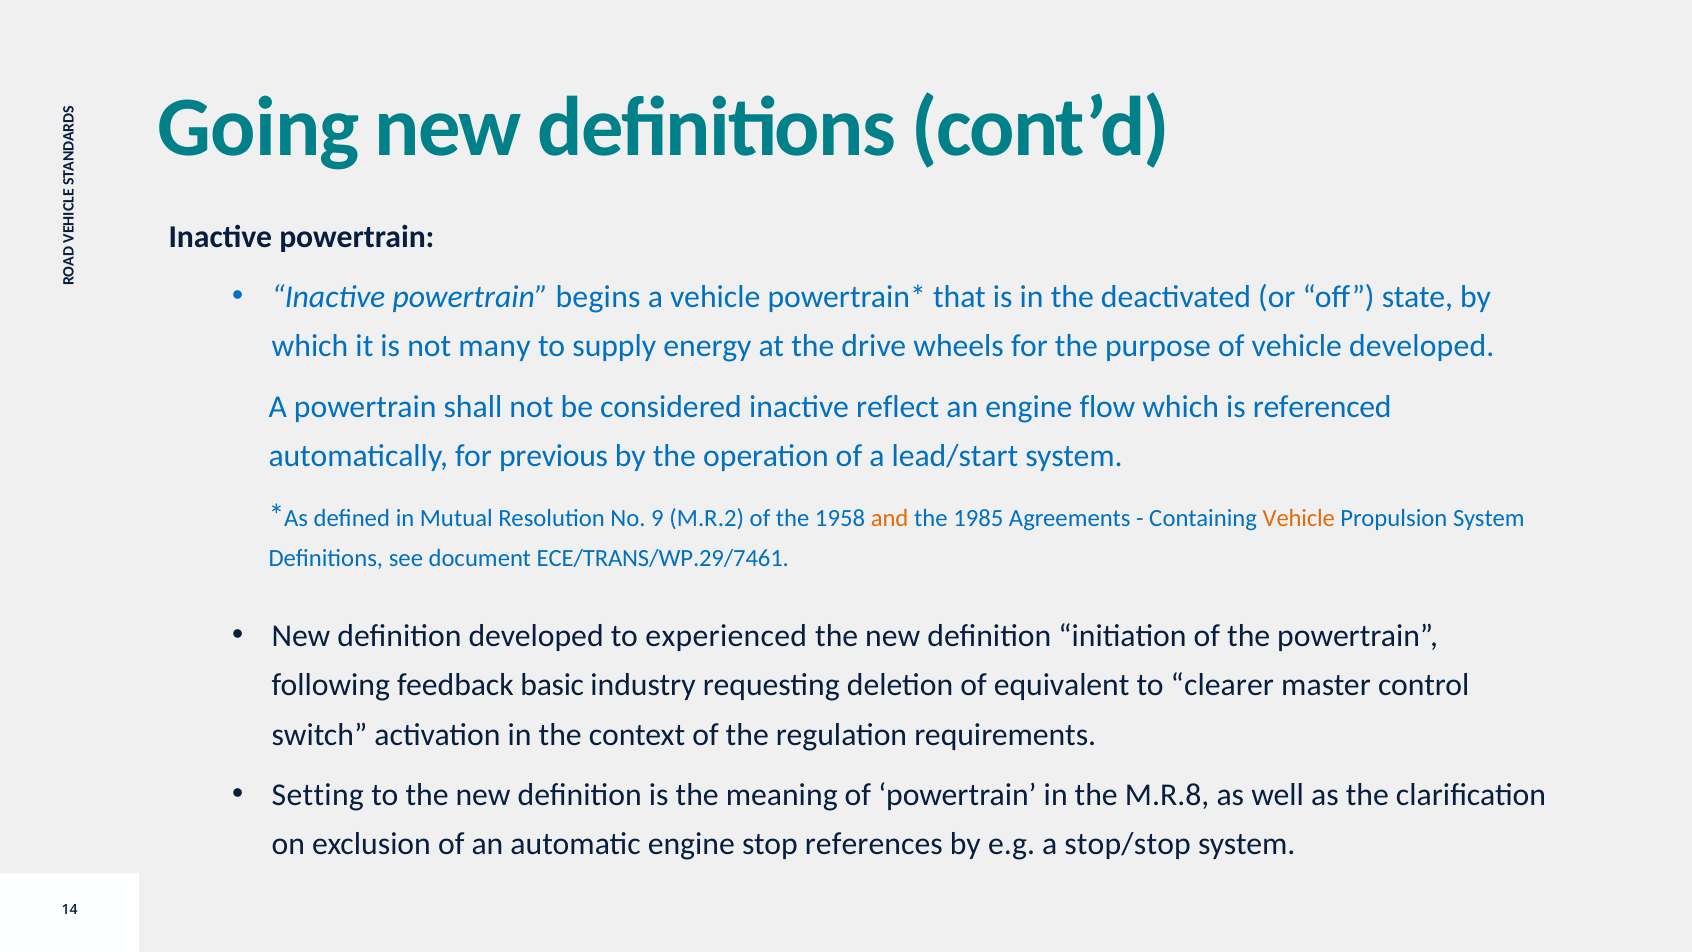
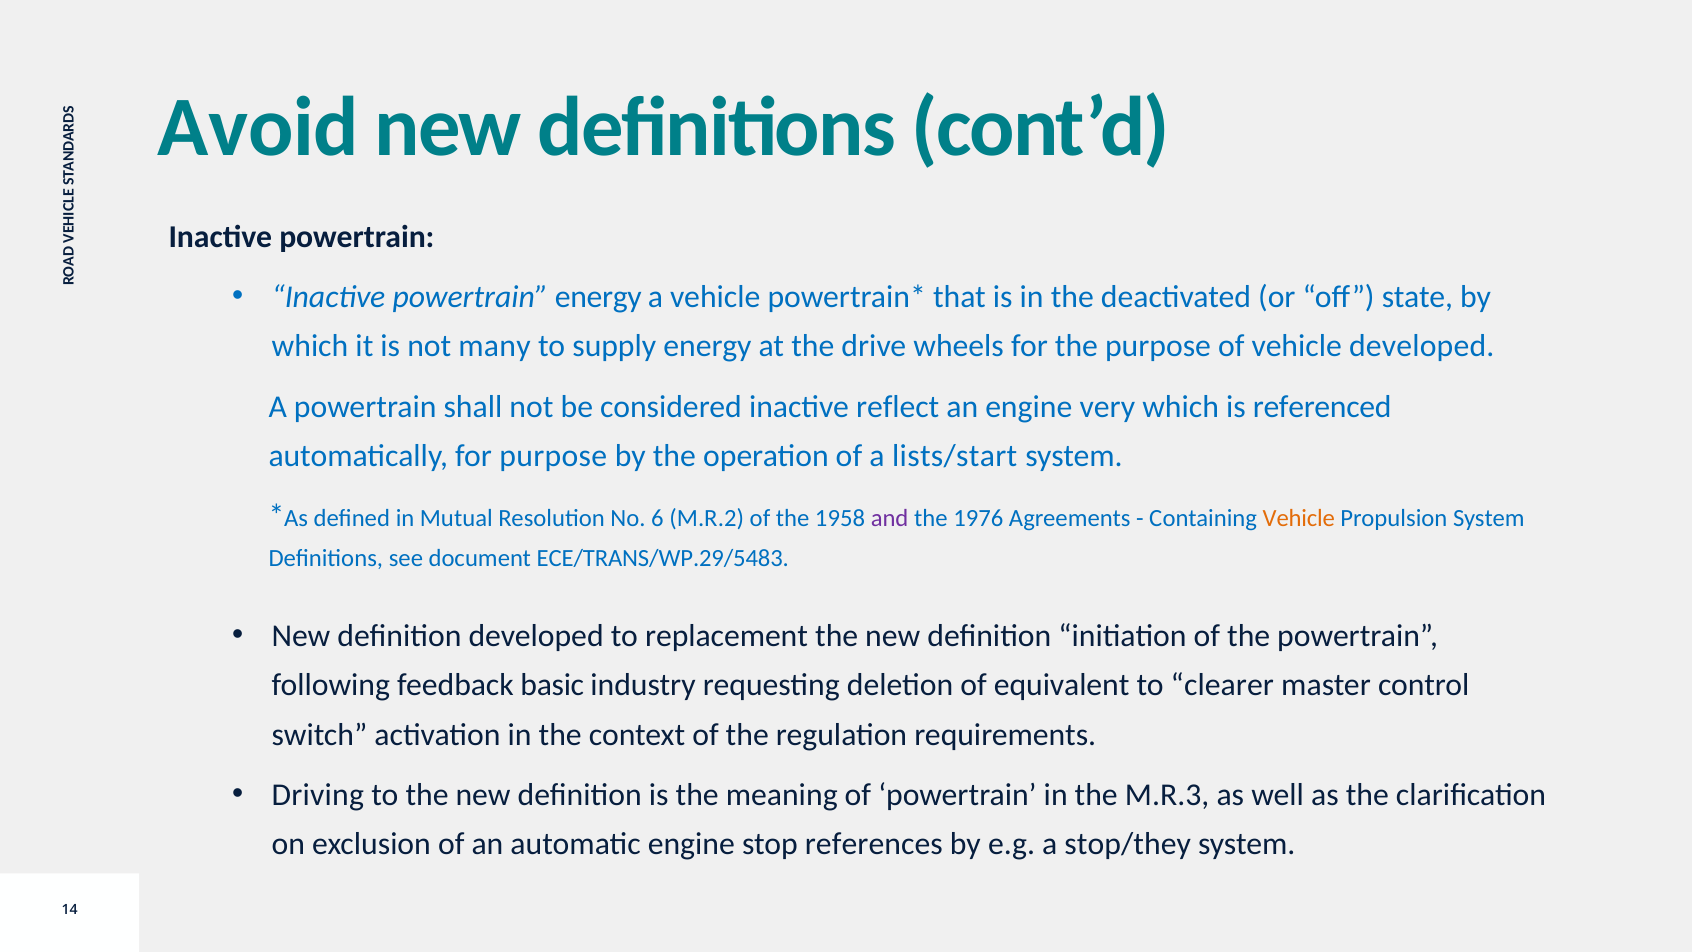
Going: Going -> Avoid (258, 128)
powertrain begins: begins -> energy (598, 297)
flow: flow -> very (1107, 406)
for previous: previous -> purpose (553, 456)
lead/start: lead/start -> lists/start (955, 456)
9: 9 -> 6 (657, 518)
and colour: orange -> purple (890, 518)
1985: 1985 -> 1976 (978, 518)
ECE/TRANS/WP.29/7461: ECE/TRANS/WP.29/7461 -> ECE/TRANS/WP.29/5483 (663, 558)
experienced: experienced -> replacement (727, 636)
Setting: Setting -> Driving (318, 795)
M.R.8: M.R.8 -> M.R.3 (1167, 795)
stop/stop: stop/stop -> stop/they (1128, 844)
